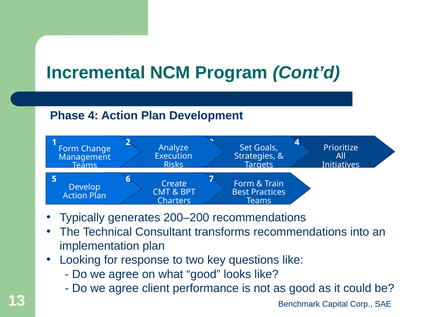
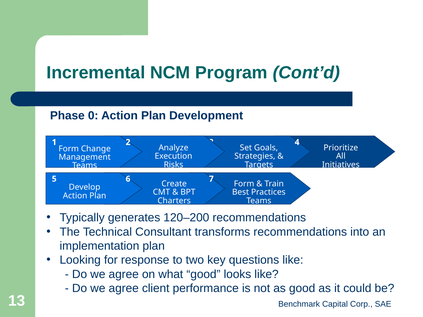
Phase 4: 4 -> 0 (93, 116)
200–200: 200–200 -> 120–200 (186, 218)
